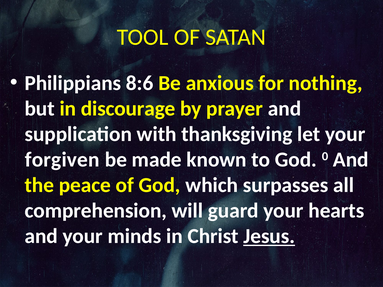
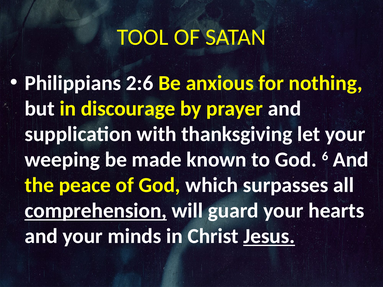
8:6: 8:6 -> 2:6 (140, 83)
forgiven: forgiven -> weeping (62, 160)
0: 0 -> 6 (325, 156)
comprehension underline: none -> present (96, 211)
